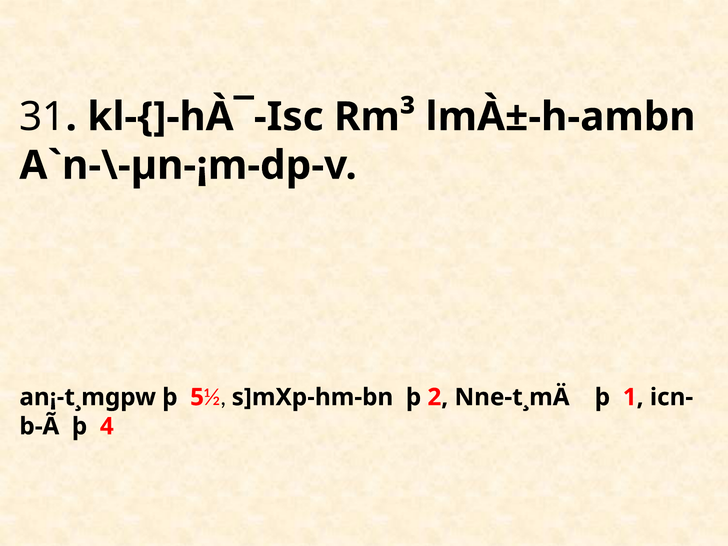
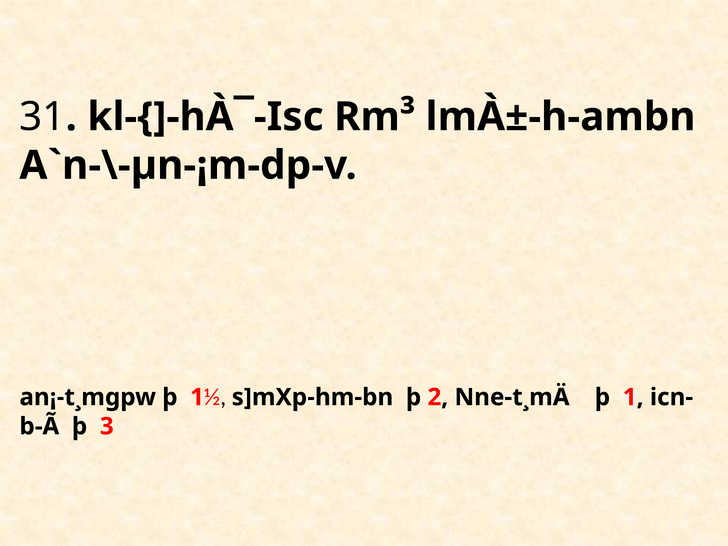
an¡-t¸mgpw þ 5: 5 -> 1 (197, 397)
4: 4 -> 3 (107, 426)
